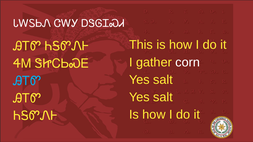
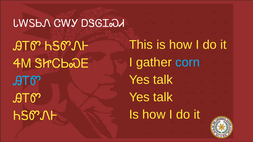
corn colour: white -> light blue (188, 62)
salt: salt -> talk (163, 80)
salt: salt -> talk (163, 97)
